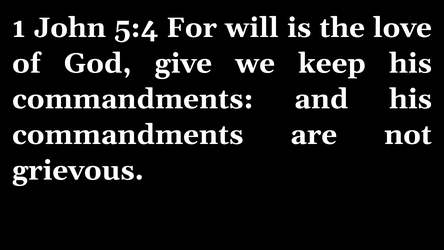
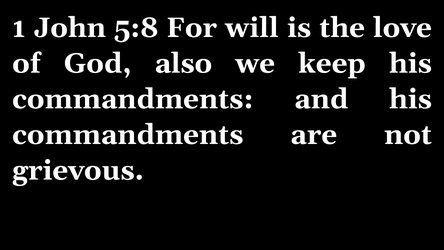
5:4: 5:4 -> 5:8 (136, 28)
give: give -> also (183, 63)
